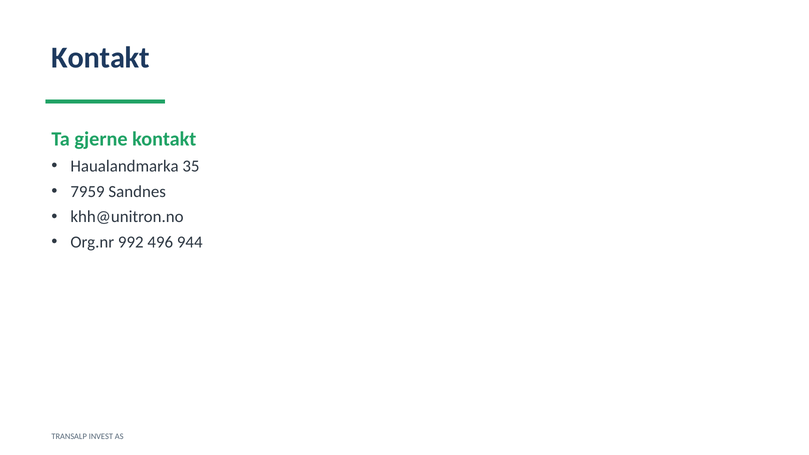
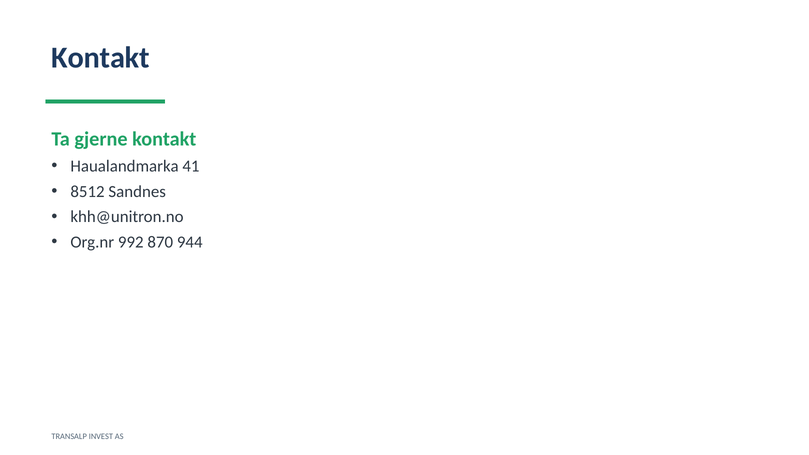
35: 35 -> 41 (191, 166)
7959: 7959 -> 8512 (88, 192)
496: 496 -> 870 (160, 242)
